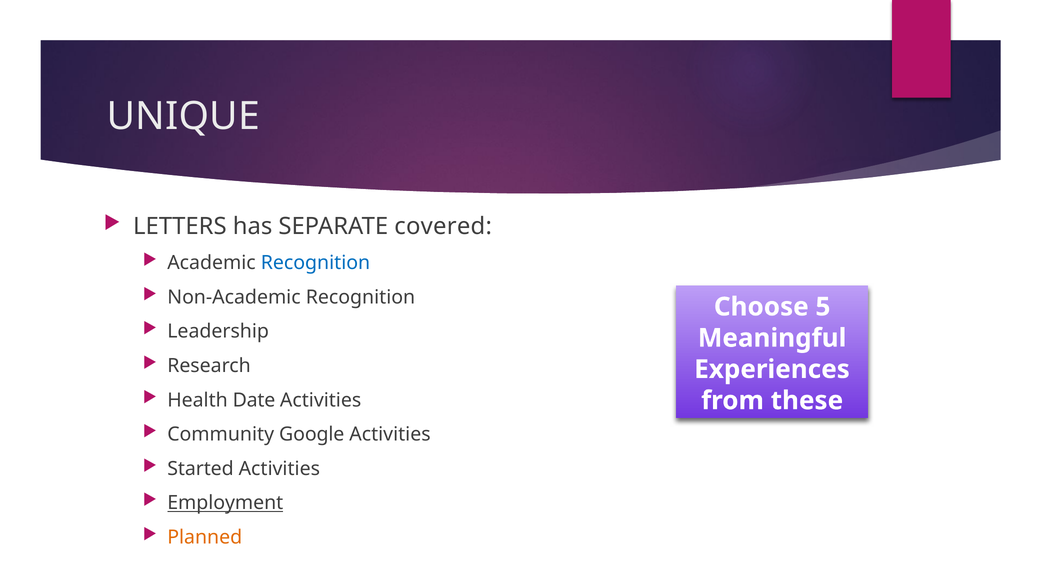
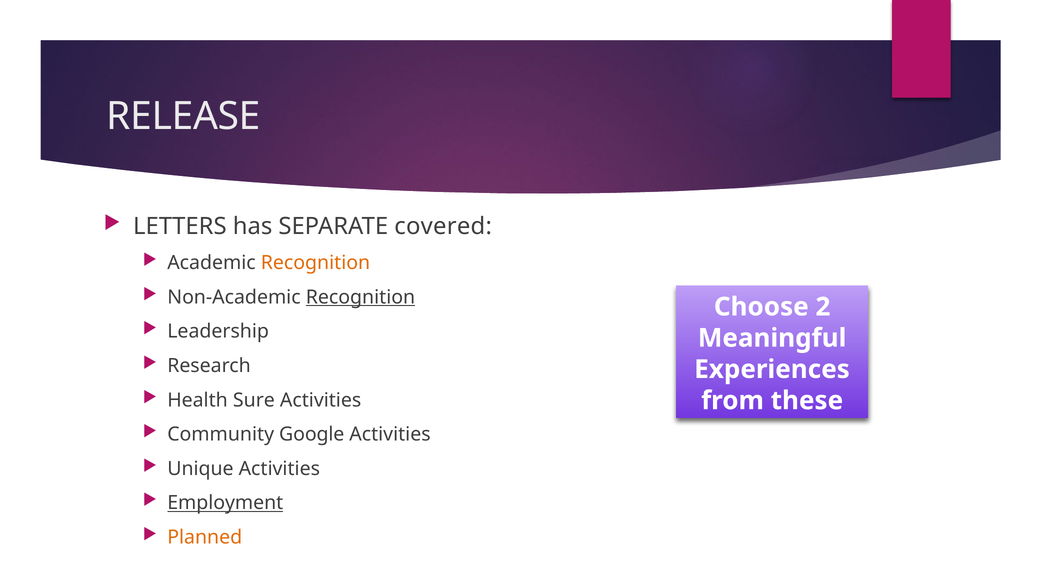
UNIQUE: UNIQUE -> RELEASE (183, 116)
Recognition colour: blue -> orange (315, 263)
Recognition underline: none -> present (360, 297)
5: 5 -> 2 (823, 307)
Date: Date -> Sure (254, 400)
Started: Started -> Unique (200, 469)
